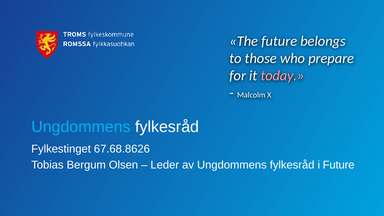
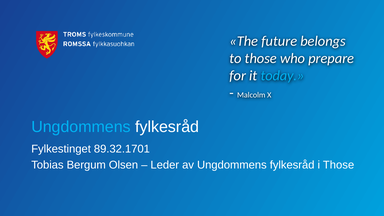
today colour: pink -> light blue (282, 76)
67.68.8626: 67.68.8626 -> 89.32.1701 (122, 149)
i Future: Future -> Those (339, 165)
